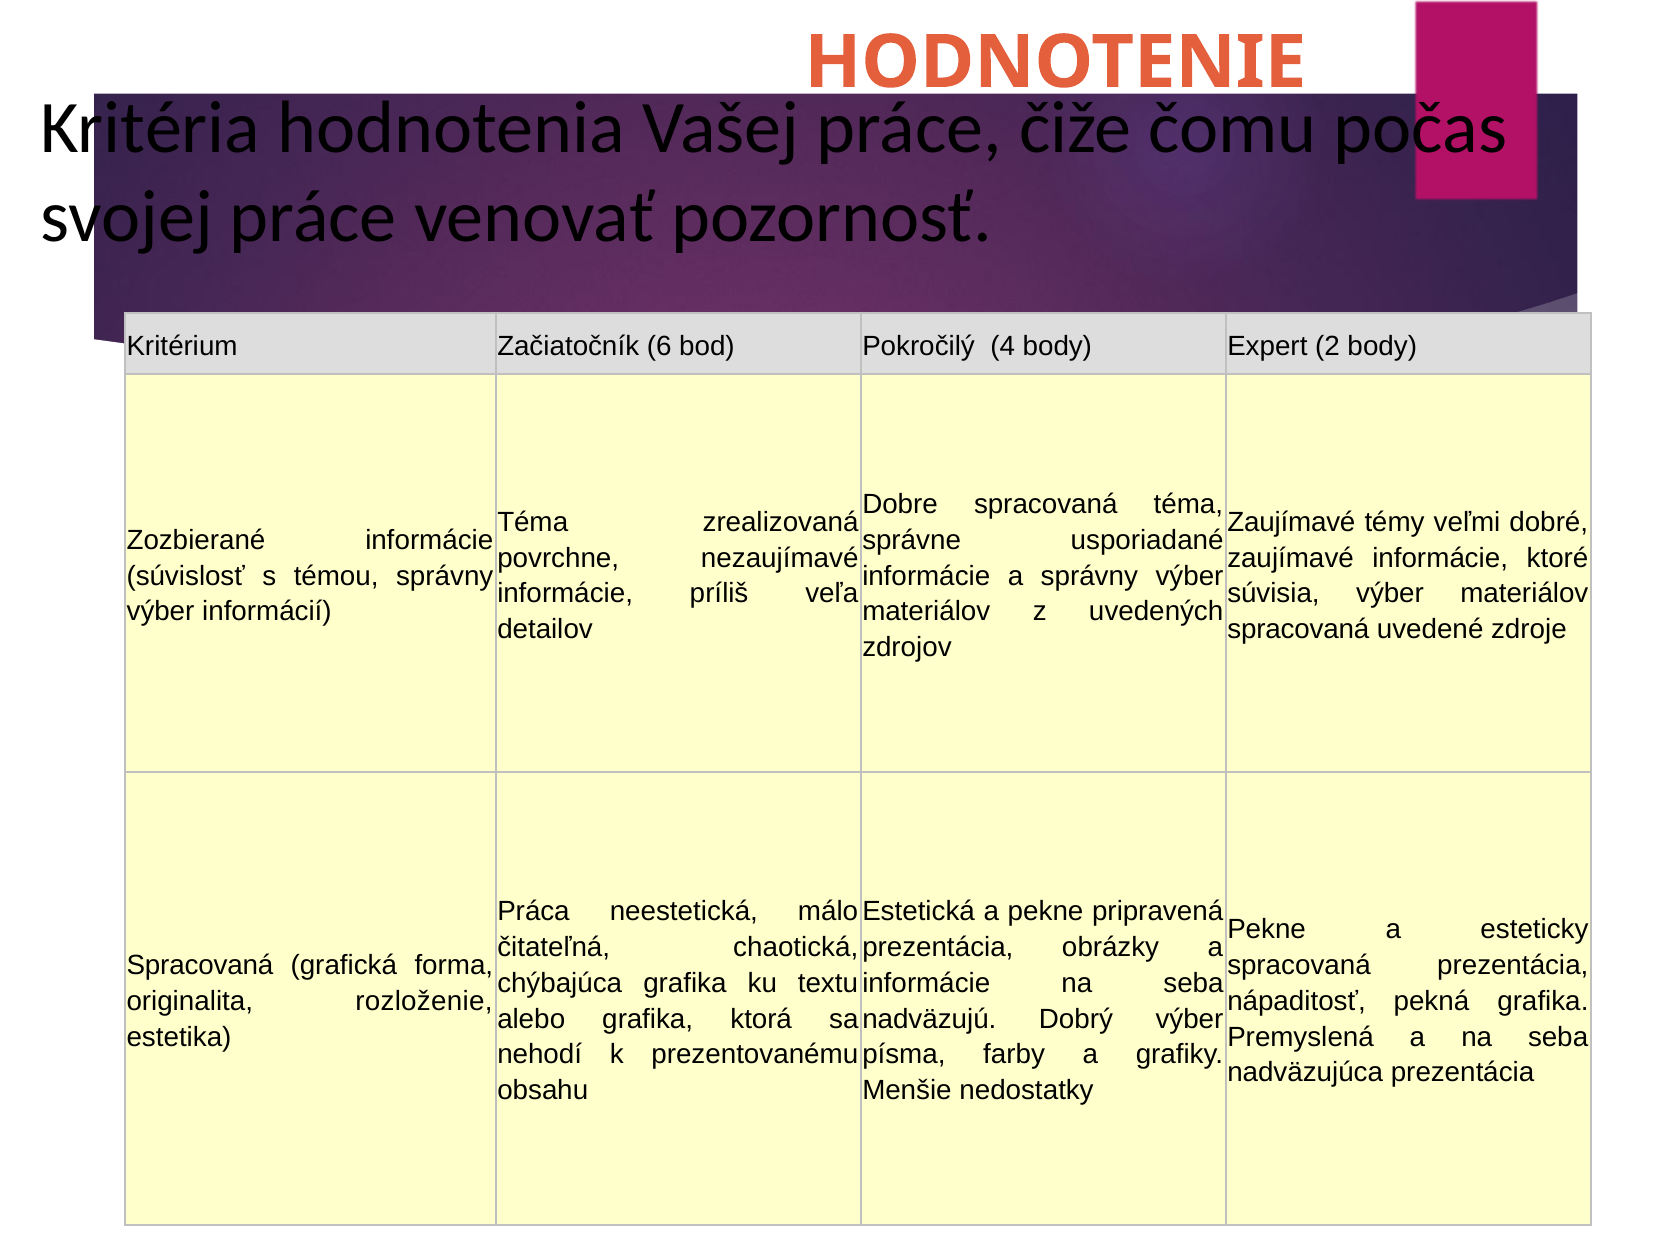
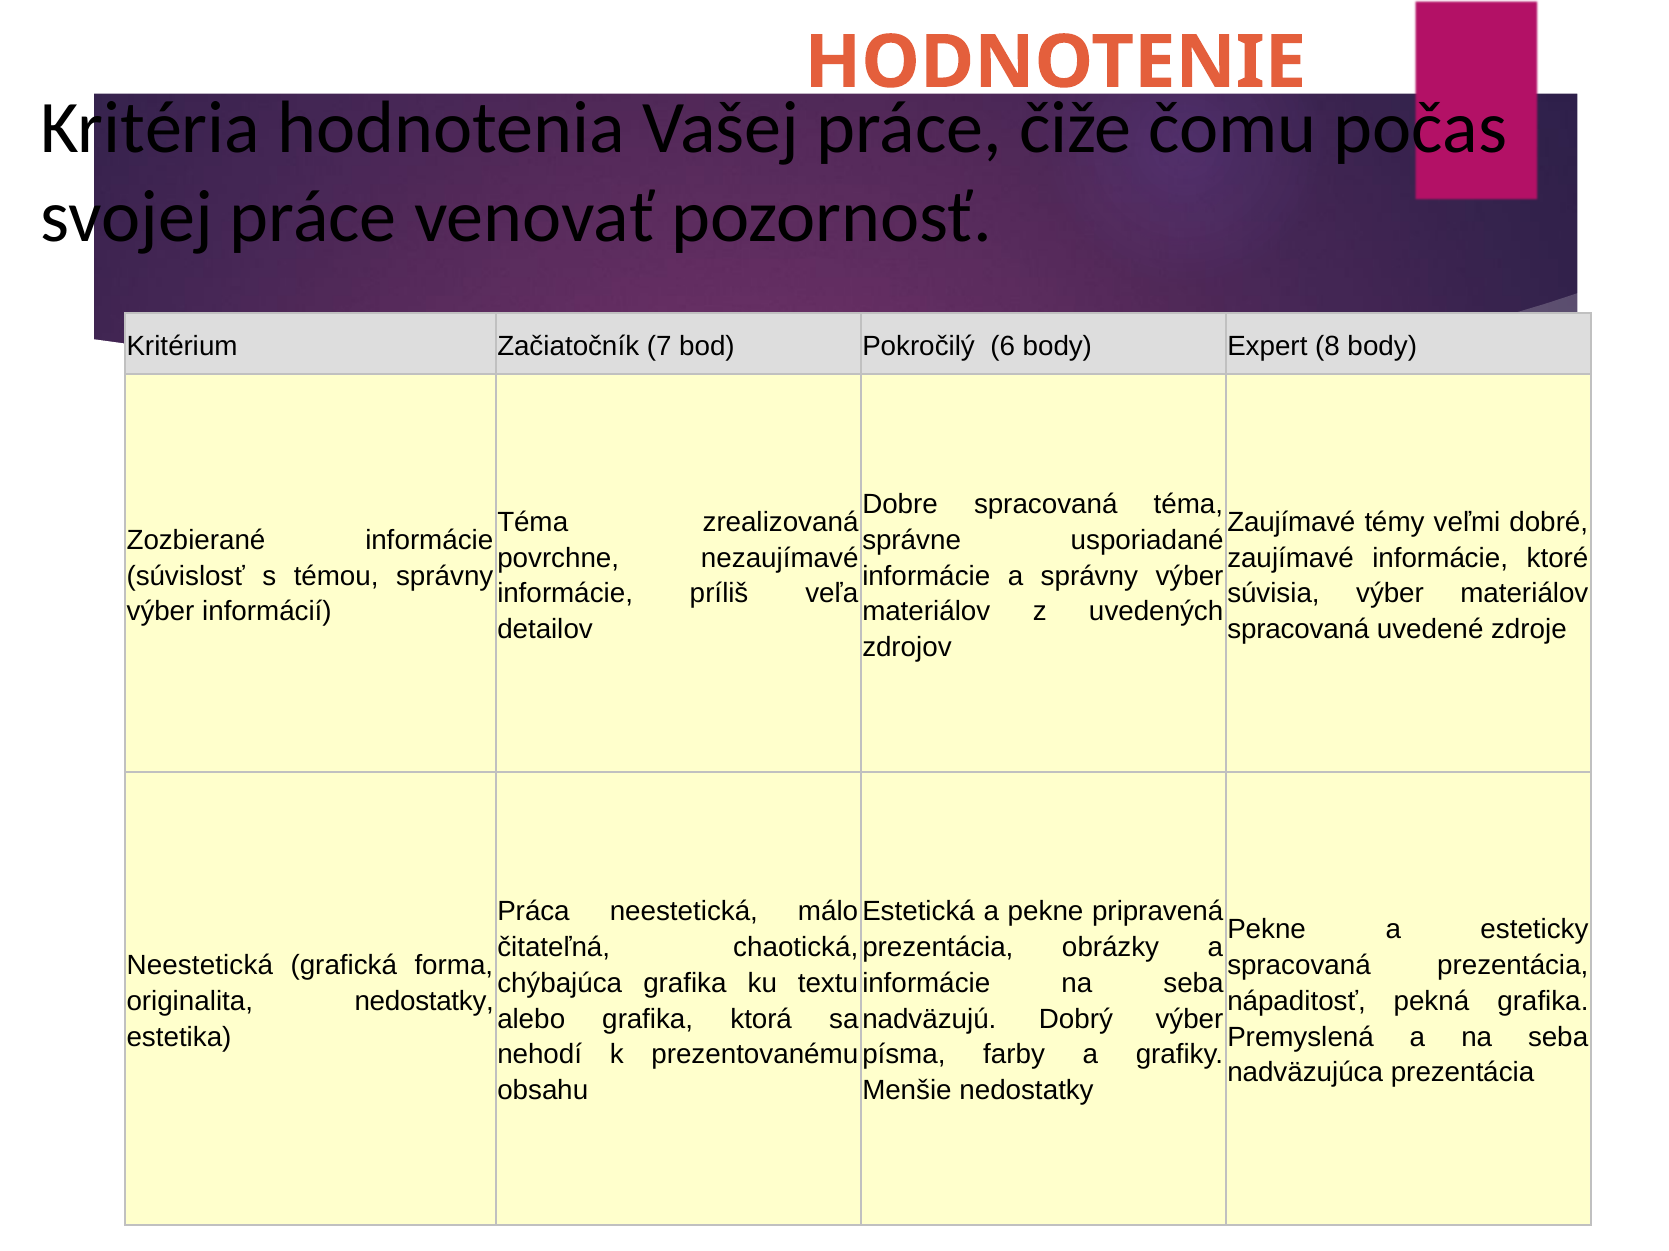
6: 6 -> 7 (659, 347)
4: 4 -> 6 (1003, 347)
2: 2 -> 8 (1327, 347)
Spracovaná: Spracovaná -> Neestetická (200, 966)
originalita rozloženie: rozloženie -> nedostatky (424, 1002)
